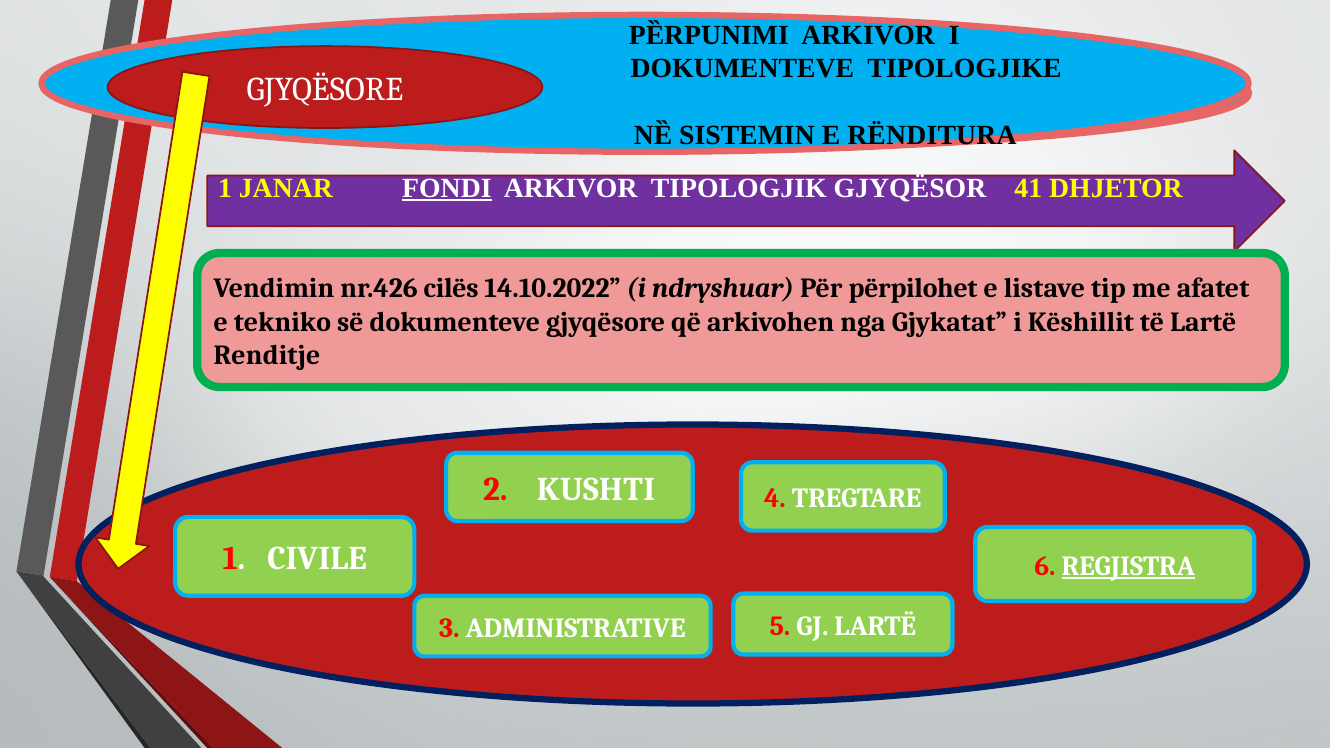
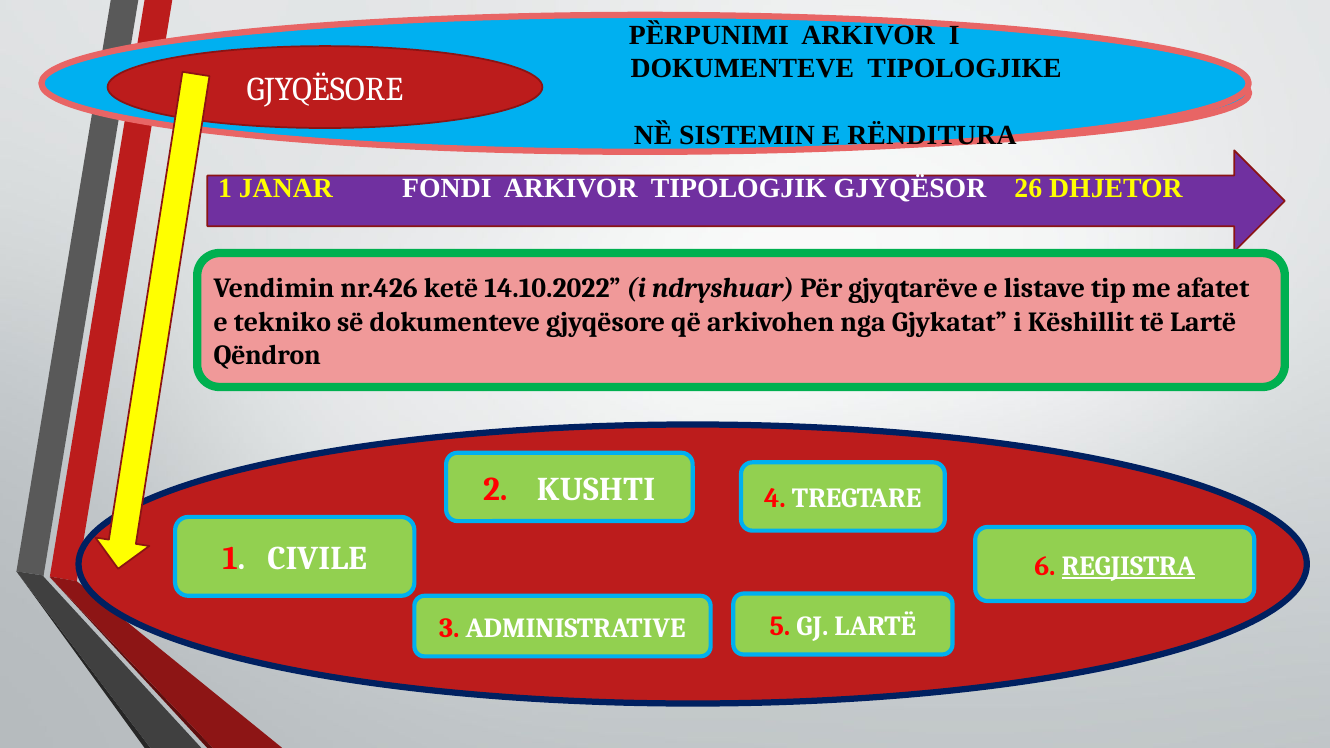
FONDI underline: present -> none (447, 188)
41: 41 -> 26 (1028, 188)
cilës: cilës -> ketë (451, 289)
përpilohet: përpilohet -> gjyqtarëve (913, 289)
Renditje: Renditje -> Qëndron (267, 355)
